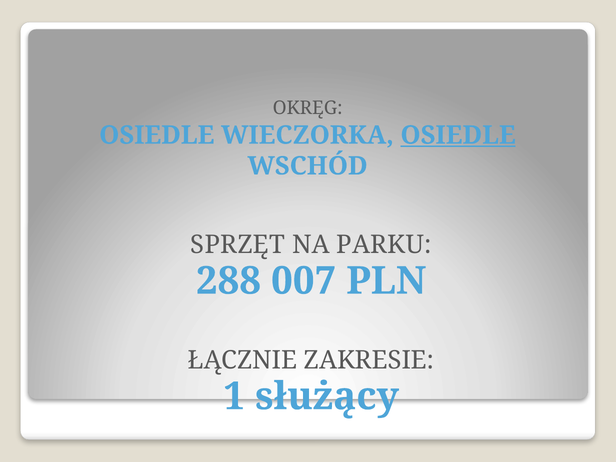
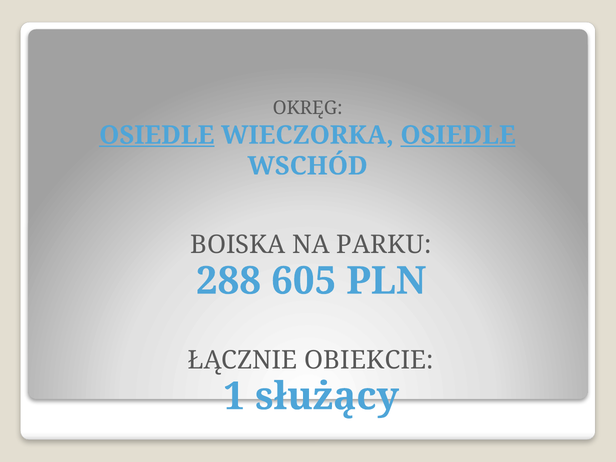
OSIEDLE underline: none -> present (157, 135)
SPRZĘT: SPRZĘT -> BOISKA (238, 245)
007: 007 -> 605 (304, 281)
ZAKRESIE: ZAKRESIE -> OBIEKCIE (369, 360)
